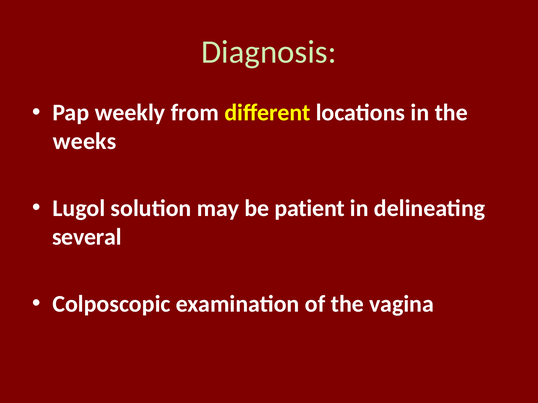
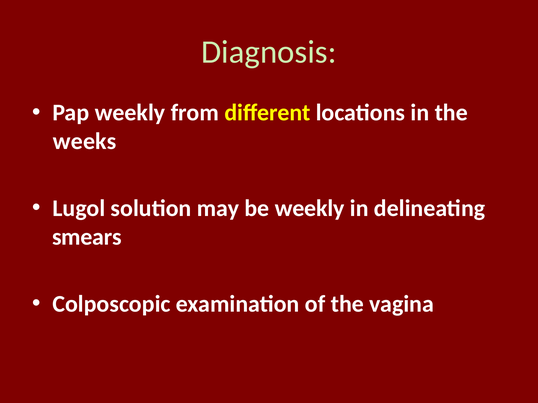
be patient: patient -> weekly (310, 209)
several: several -> smears (87, 237)
